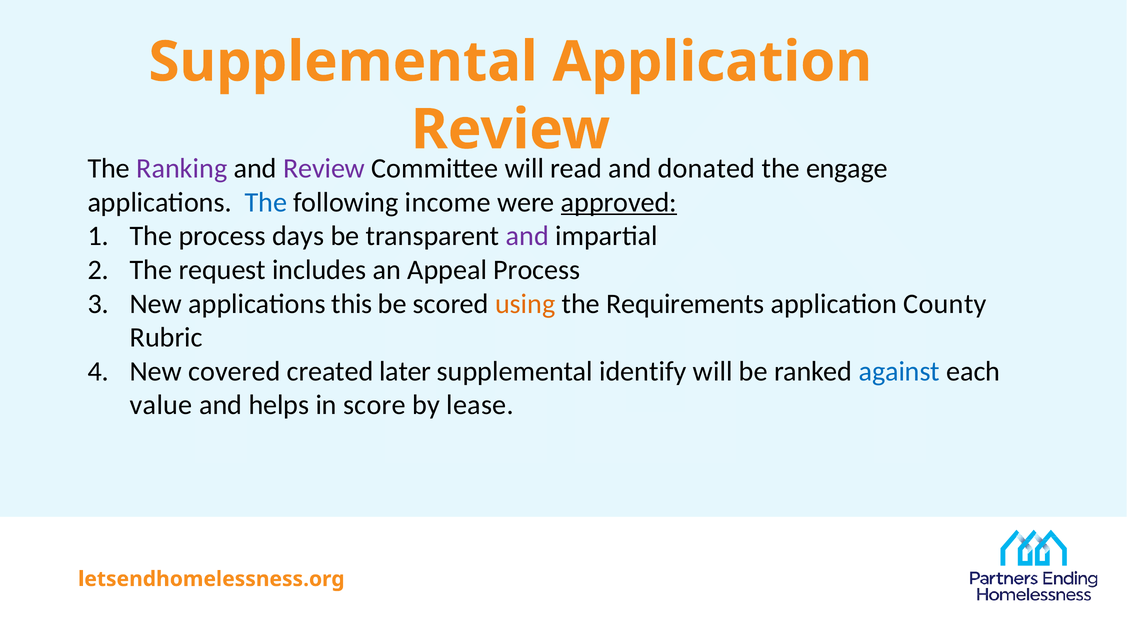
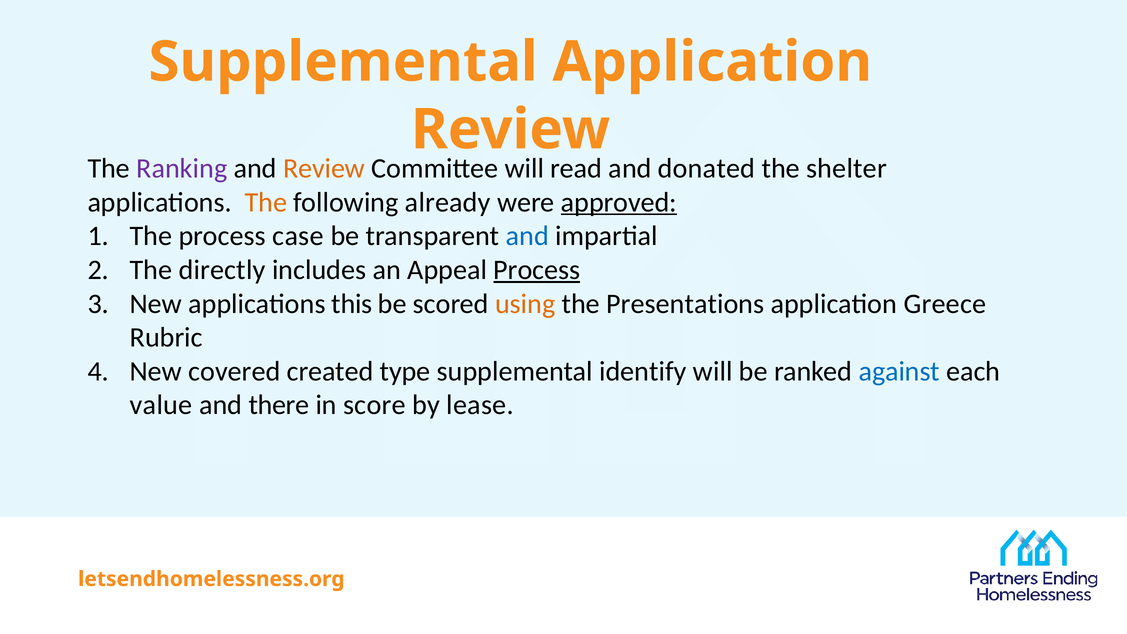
Review colour: purple -> orange (324, 168)
engage: engage -> shelter (847, 168)
The colour: blue -> orange (266, 202)
income: income -> already (448, 202)
days: days -> case (298, 236)
and colour: purple -> blue (527, 236)
request: request -> directly (222, 270)
Process underline: none -> present (537, 270)
Requirements: Requirements -> Presentations (685, 304)
County: County -> Greece (945, 304)
later: later -> type (405, 371)
helps: helps -> there (279, 405)
